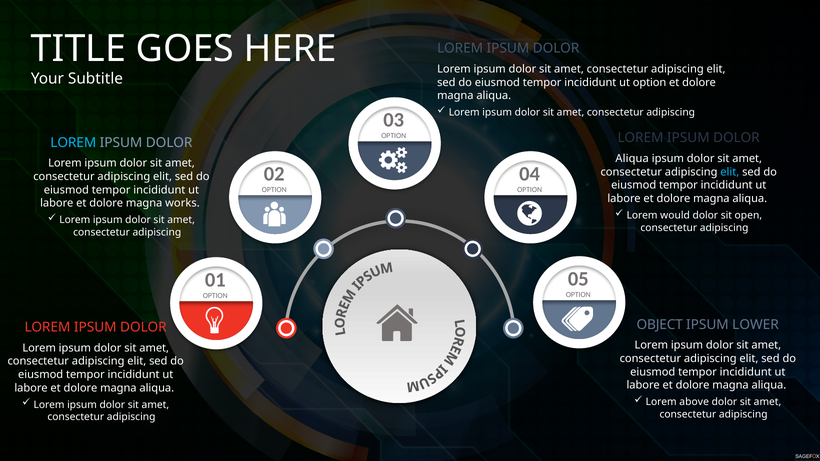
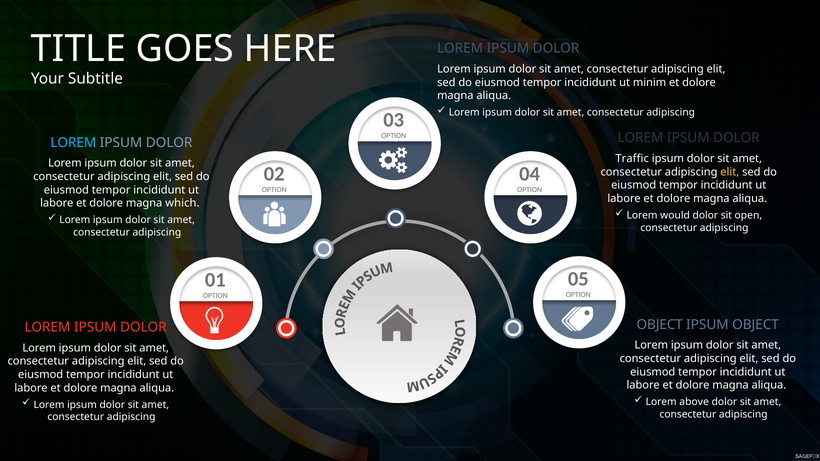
ut option: option -> minim (650, 82)
Aliqua: Aliqua -> Traffic (632, 159)
elit colour: light blue -> yellow (730, 172)
works: works -> which (182, 203)
IPSUM LOWER: LOWER -> OBJECT (756, 325)
